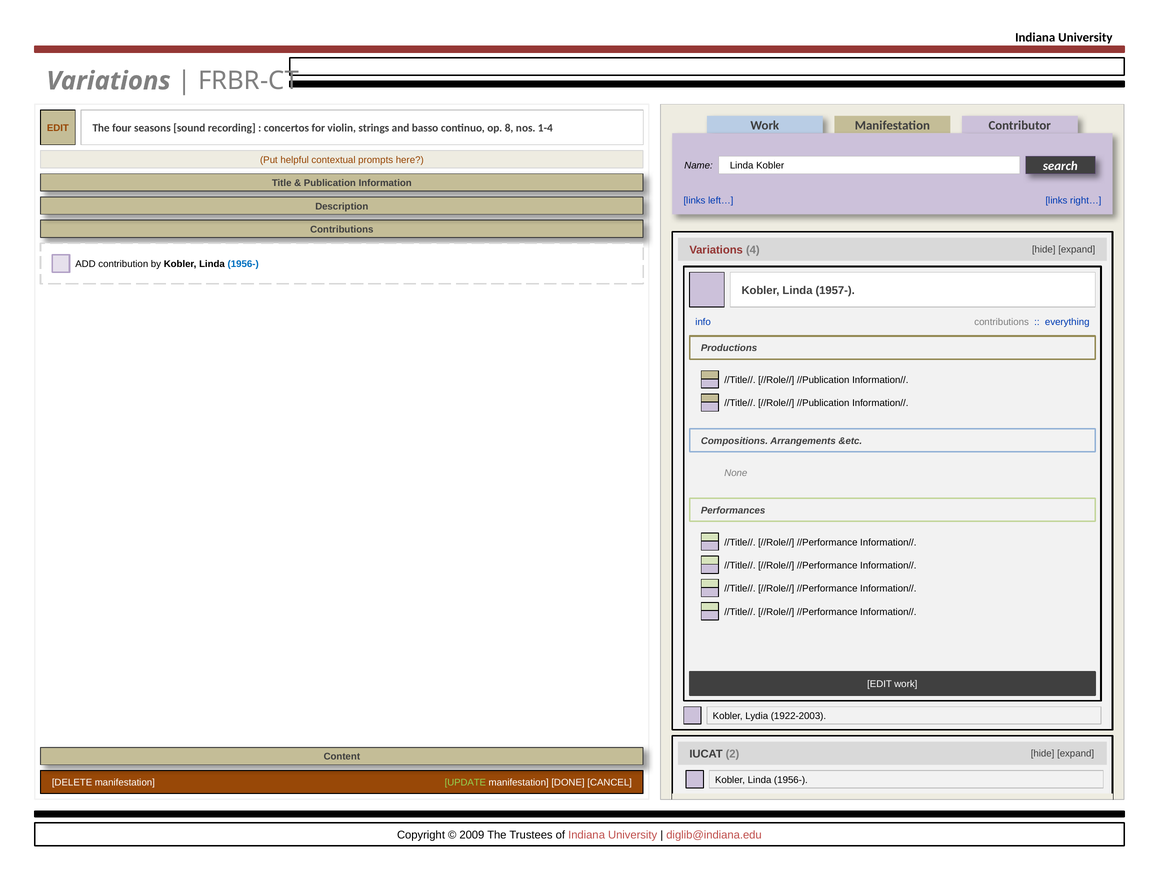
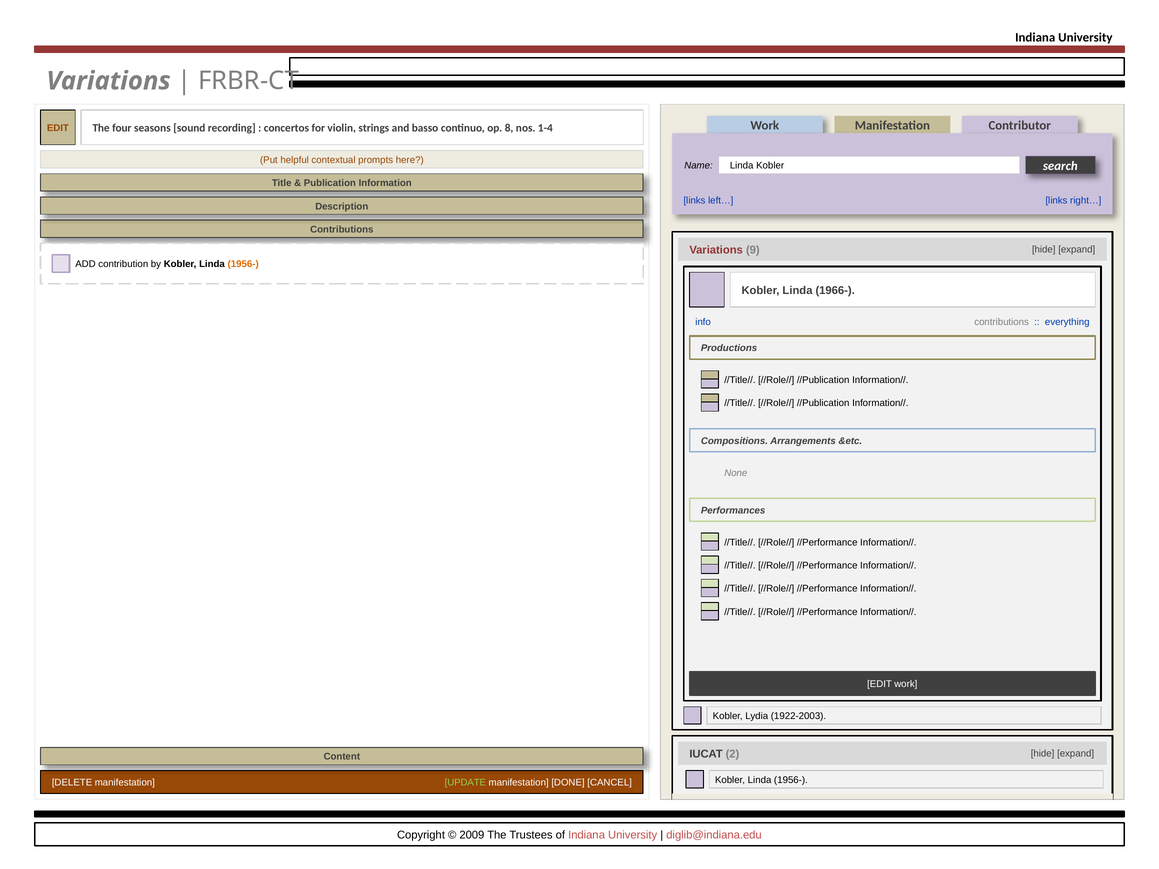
4: 4 -> 9 (753, 250)
1956- colour: blue -> orange (243, 264)
1957-: 1957- -> 1966- (835, 291)
